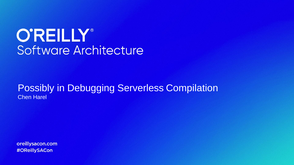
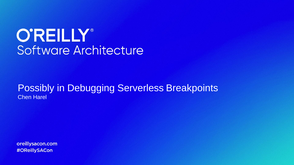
Compilation: Compilation -> Breakpoints (192, 88)
